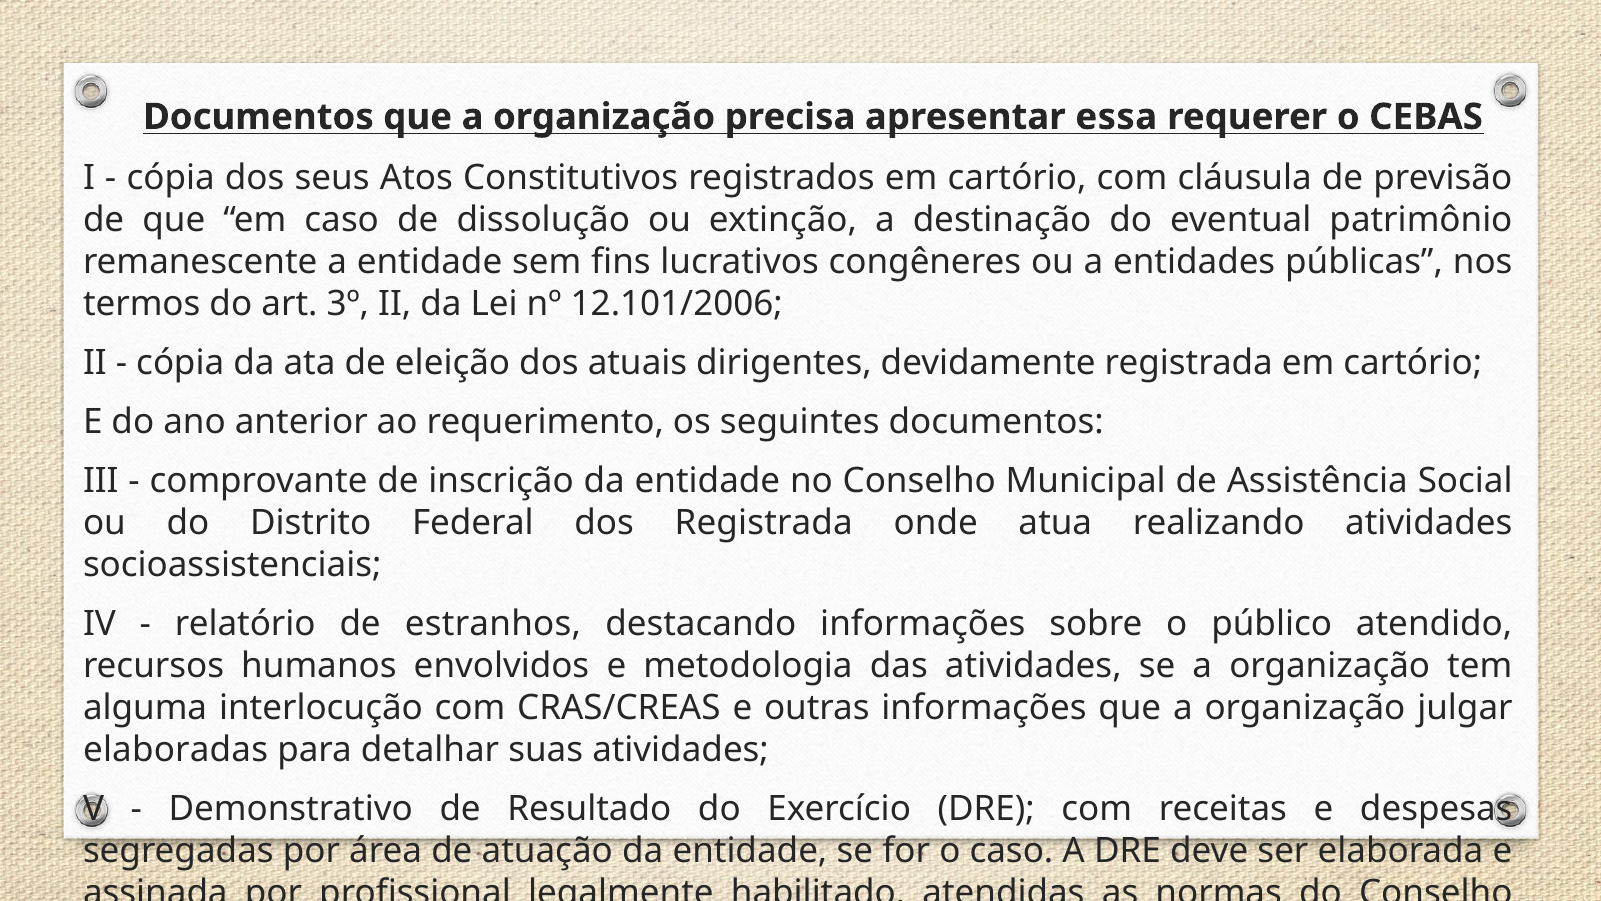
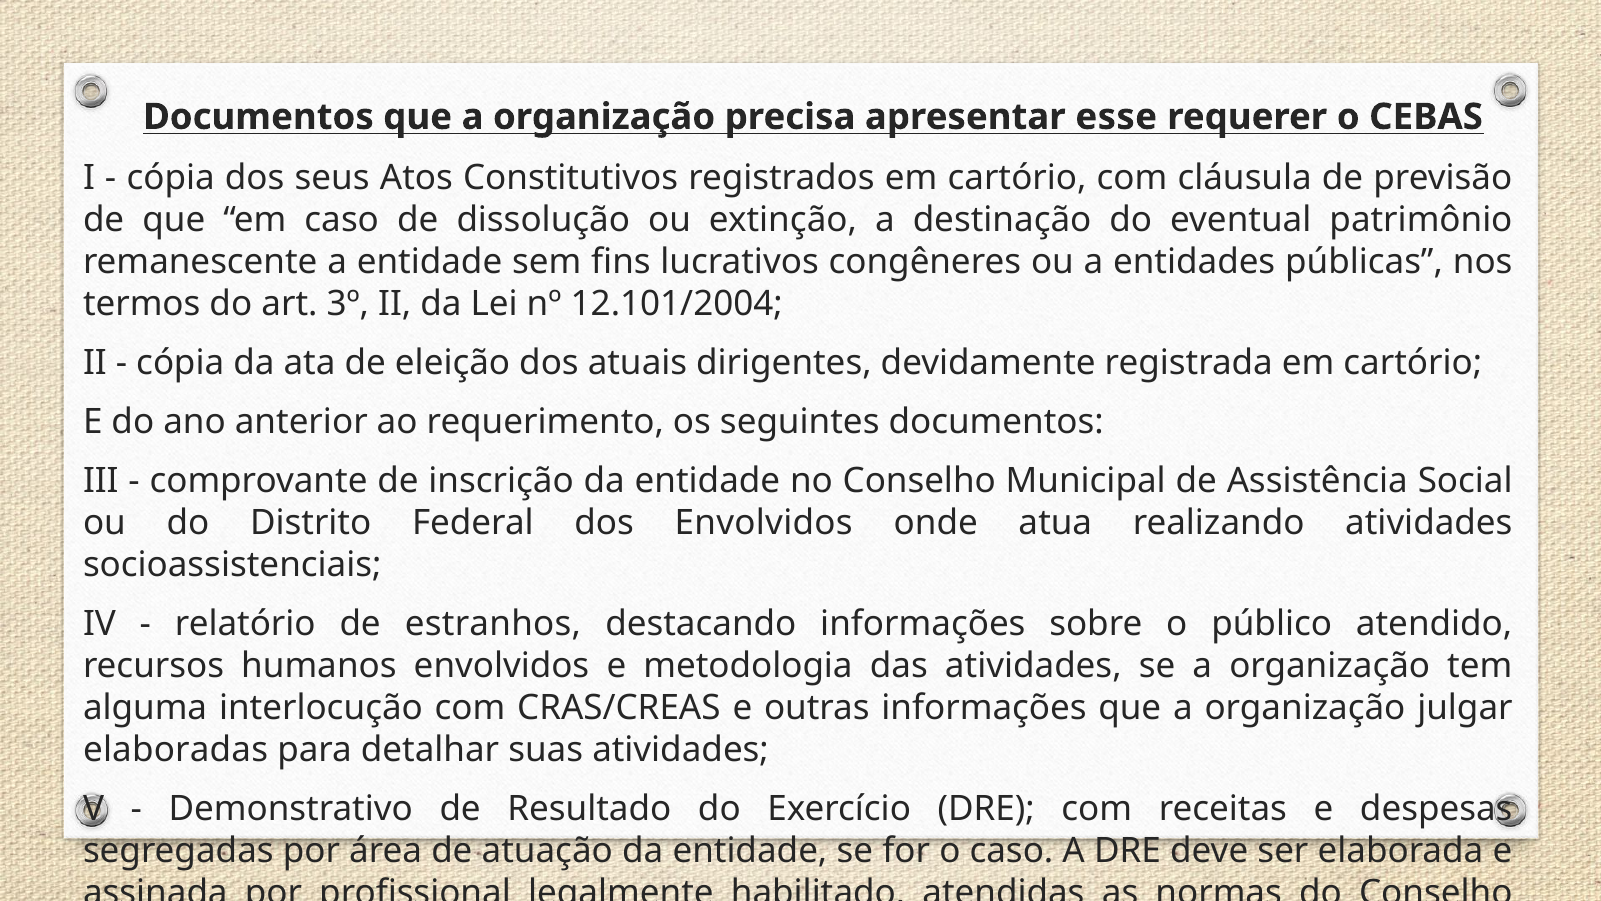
essa: essa -> esse (1116, 117)
12.101/2006: 12.101/2006 -> 12.101/2004 (677, 303)
dos Registrada: Registrada -> Envolvidos (764, 523)
